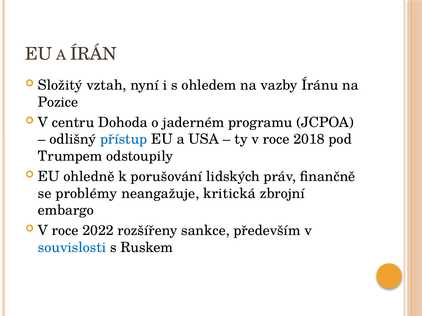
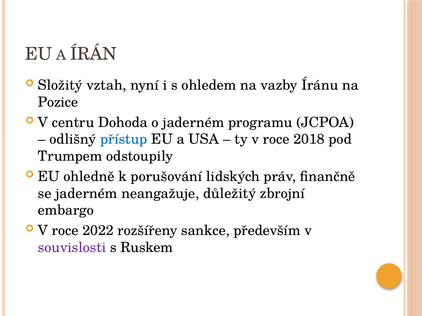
se problémy: problémy -> jaderném (86, 194)
kritická: kritická -> důležitý (230, 194)
souvislosti colour: blue -> purple (72, 248)
